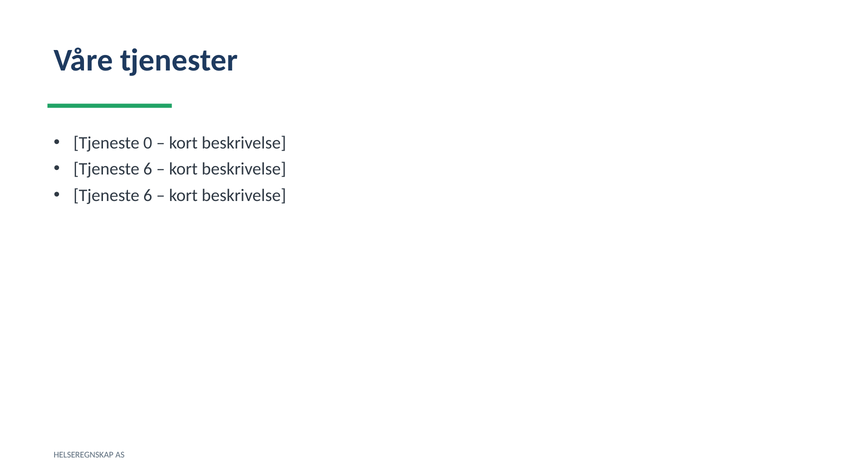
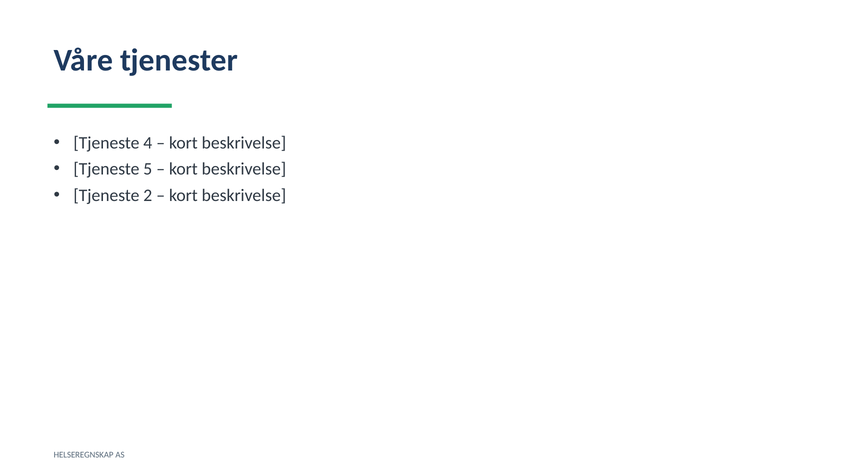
0: 0 -> 4 (148, 143)
6: 6 -> 5 (148, 169)
6: 6 -> 2 (148, 195)
